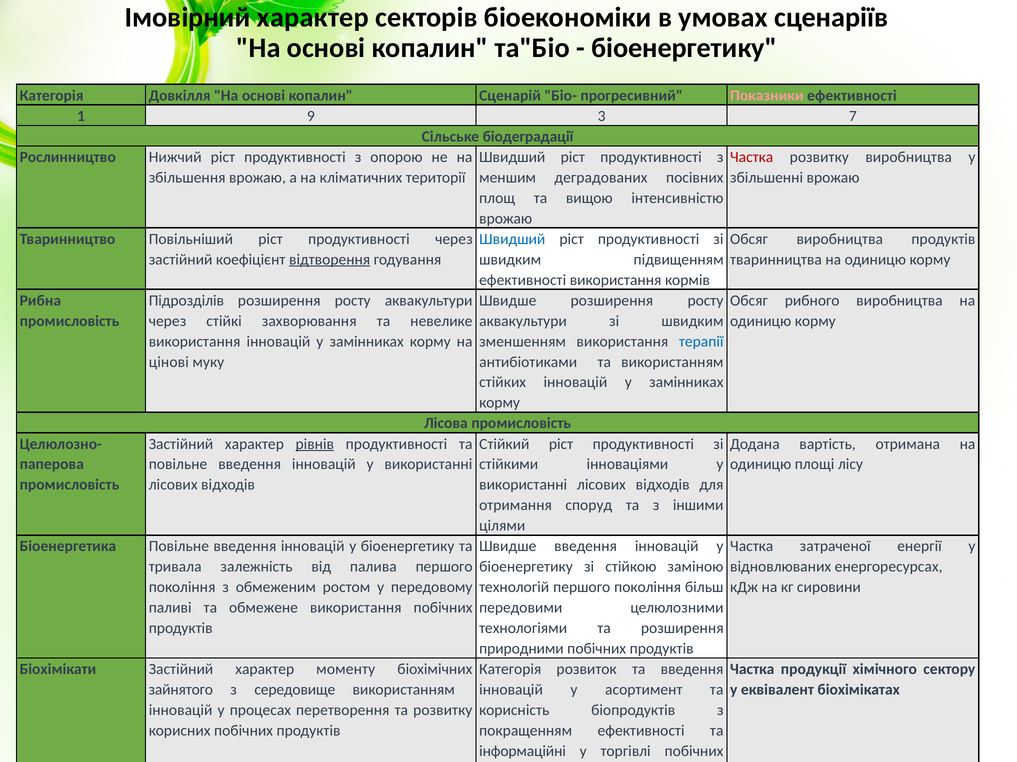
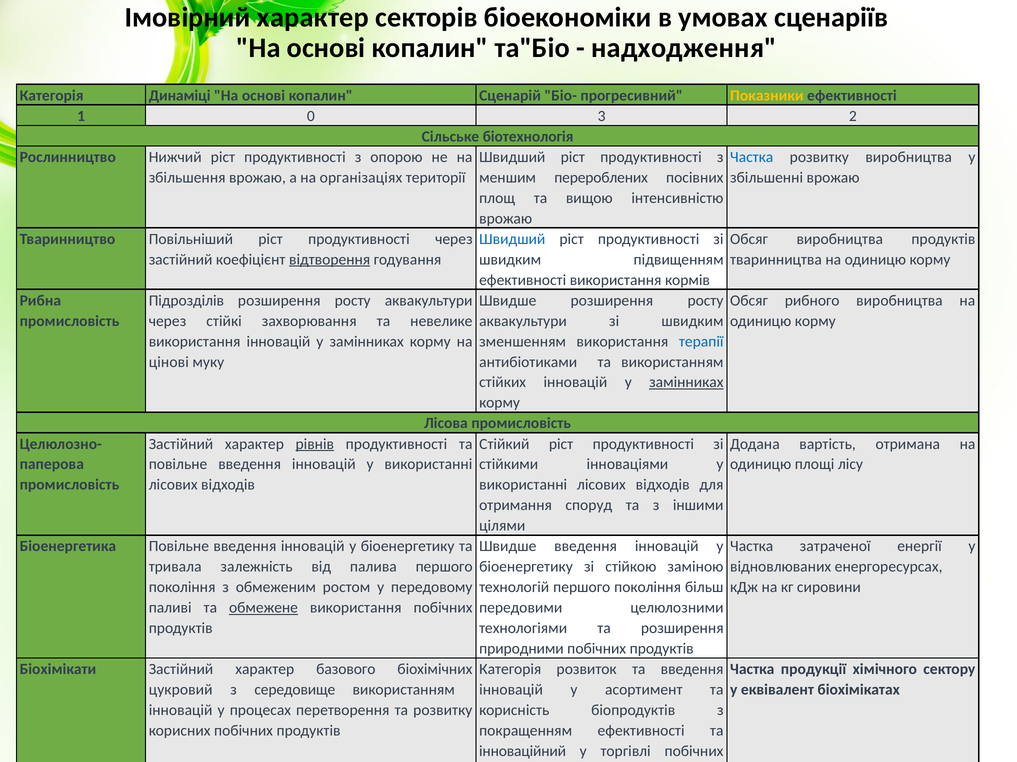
біоенергетику: біоенергетику -> надходження (684, 48)
Довкілля: Довкілля -> Динаміці (180, 96)
Показники colour: pink -> yellow (767, 96)
9: 9 -> 0 (311, 116)
7: 7 -> 2 (853, 116)
біодеградації: біодеградації -> біотехнологія (528, 137)
Частка colour: red -> blue (752, 157)
кліматичних: кліматичних -> організаціях (361, 178)
деградованих: деградованих -> перероблених (601, 178)
замінниках underline: none -> present (686, 383)
обмежене underline: none -> present (264, 608)
моменту: моменту -> базового (346, 670)
зайнятого: зайнятого -> цукровий (181, 690)
інформаційні: інформаційні -> інноваційний (523, 752)
